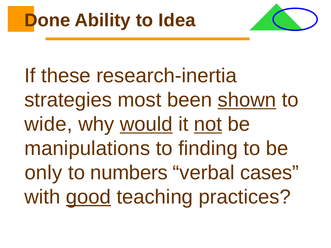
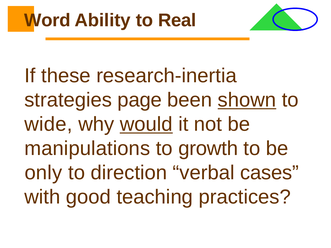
Done: Done -> Word (47, 20)
Idea: Idea -> Real (177, 20)
most: most -> page (140, 100)
not underline: present -> none (208, 124)
finding: finding -> growth (208, 149)
numbers: numbers -> direction (129, 173)
good underline: present -> none (88, 197)
